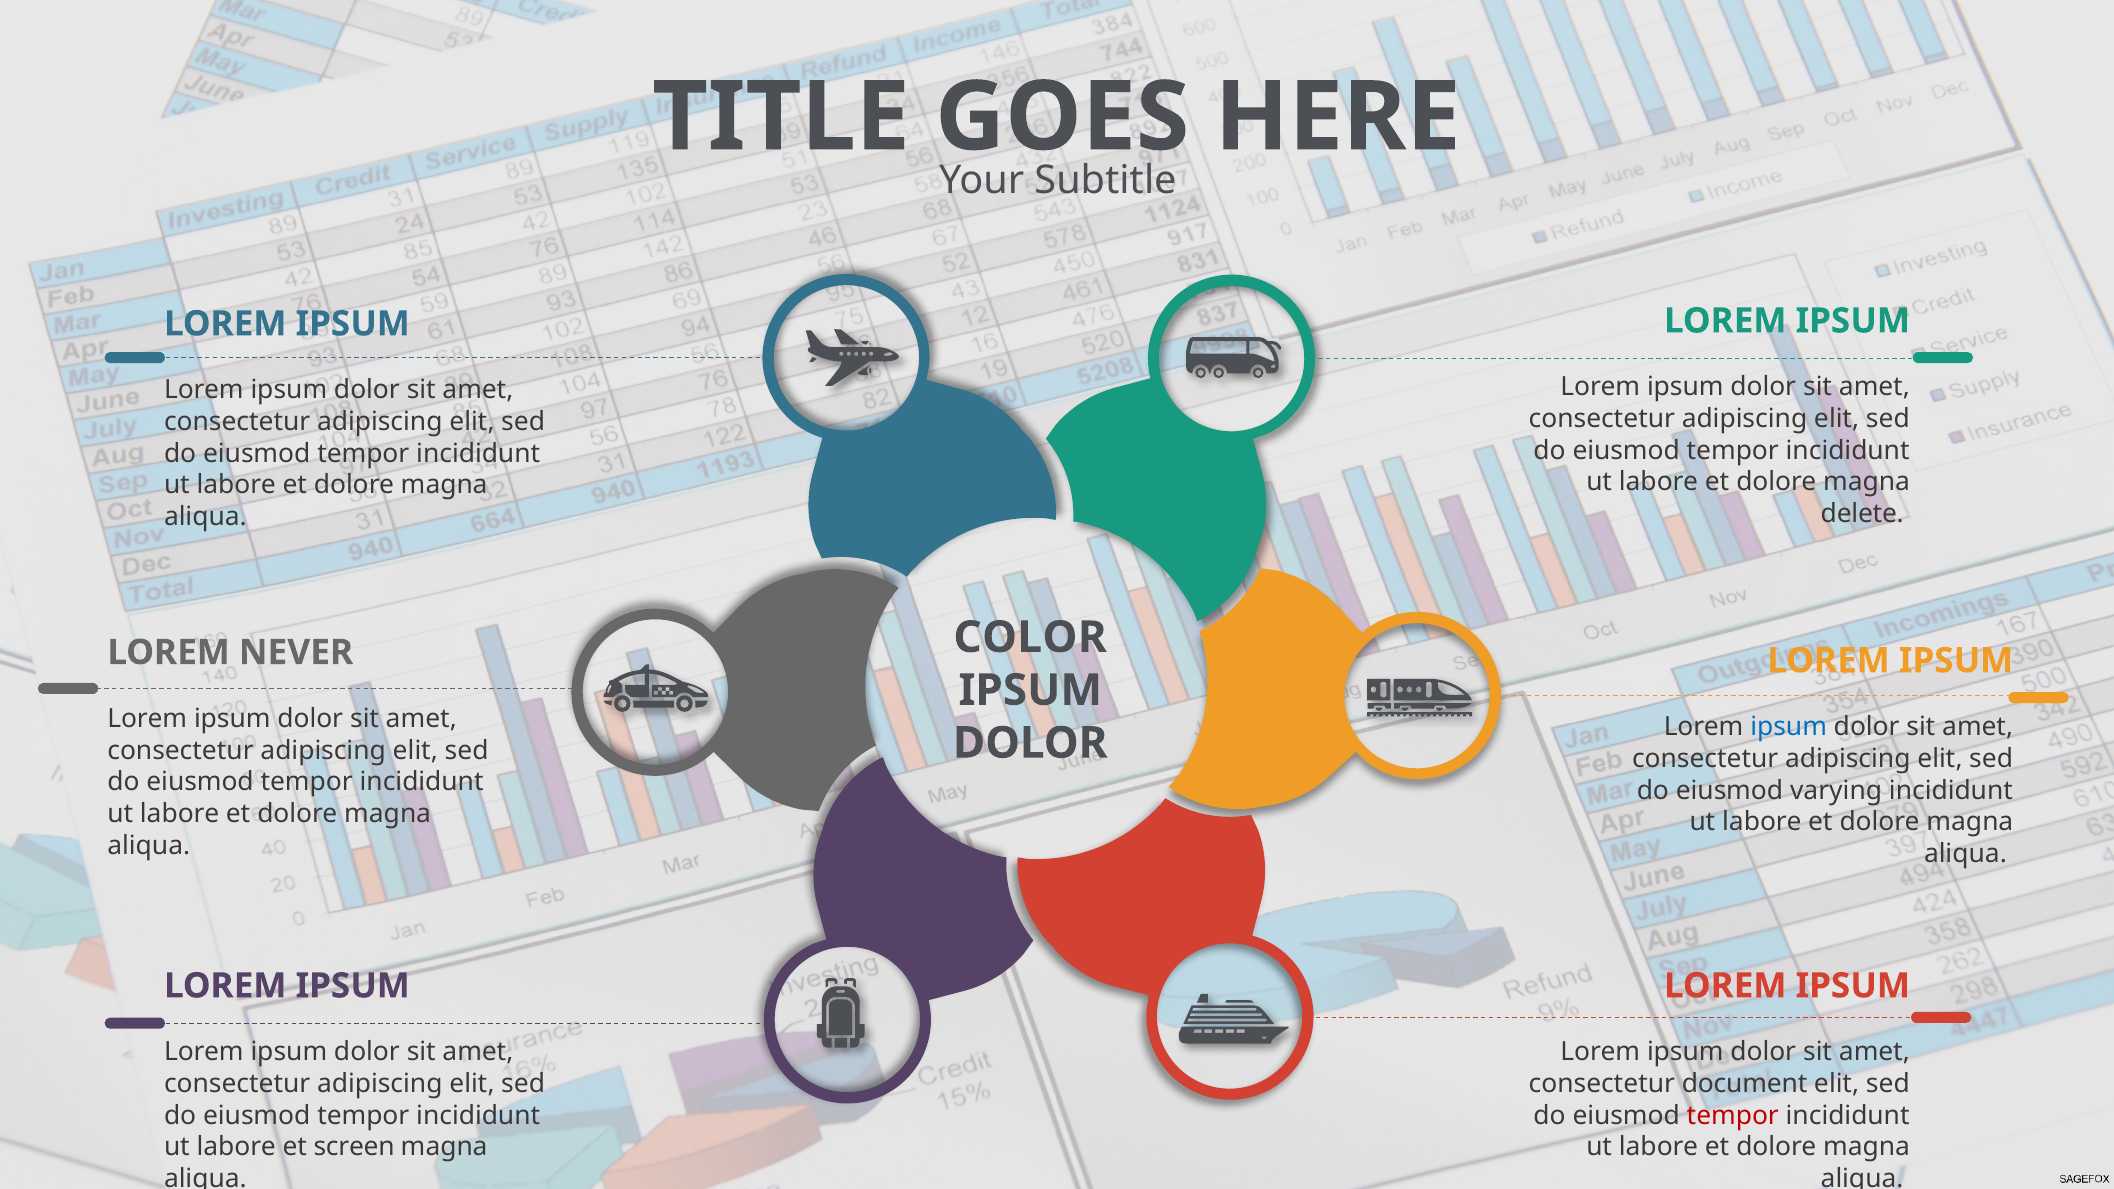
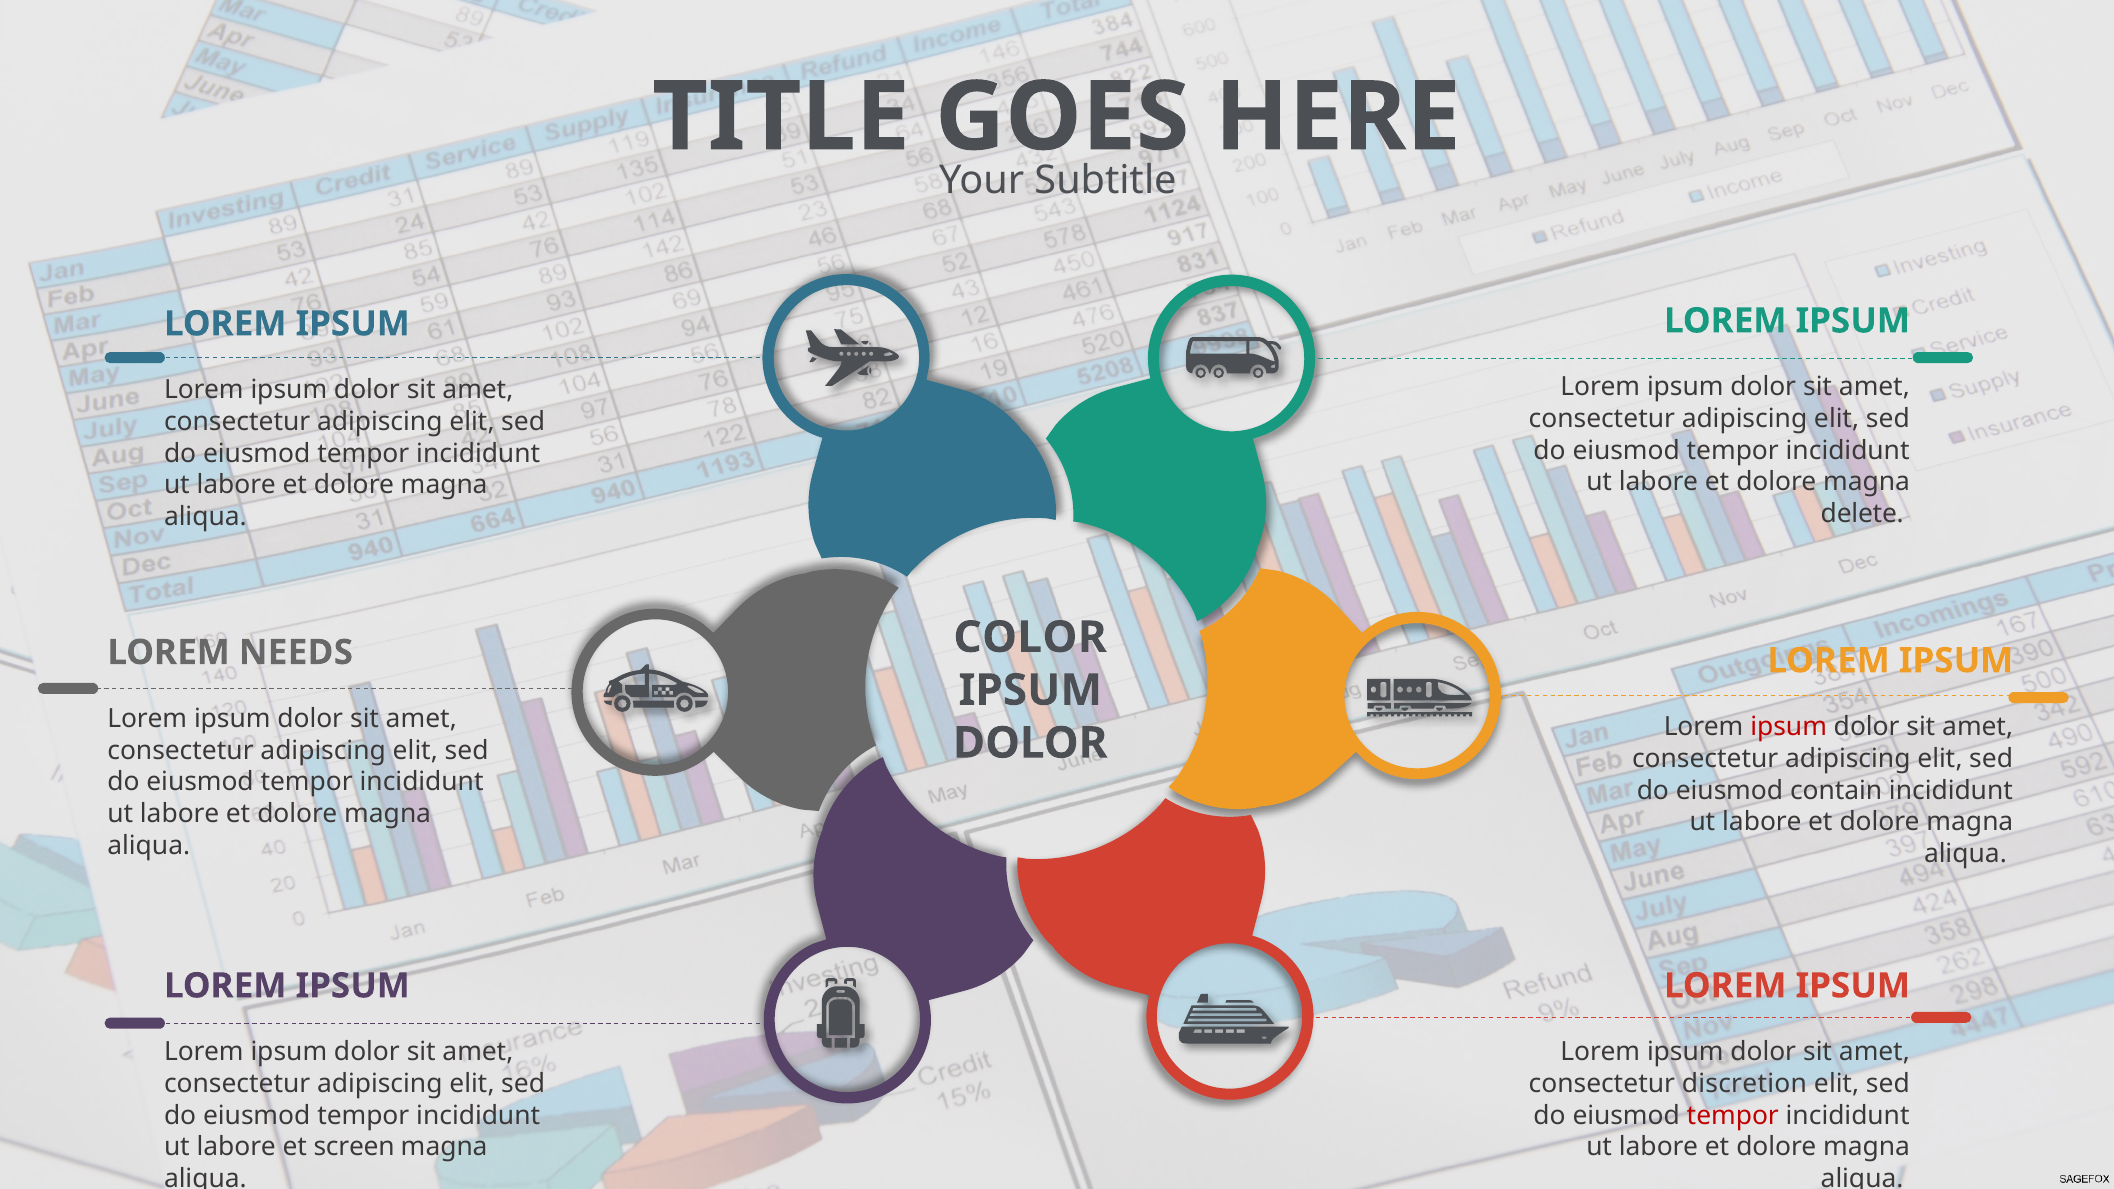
NEVER: NEVER -> NEEDS (296, 652)
ipsum colour: blue -> red (1789, 727)
varying: varying -> contain (1836, 790)
document: document -> discretion (1744, 1084)
